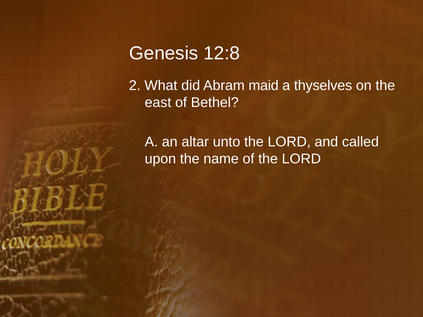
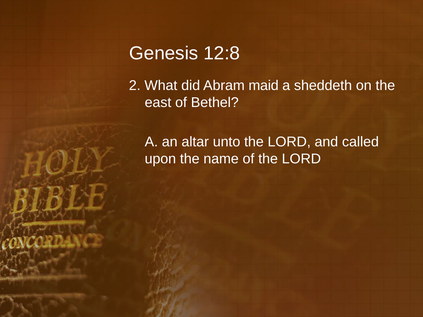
thyselves: thyselves -> sheddeth (323, 86)
